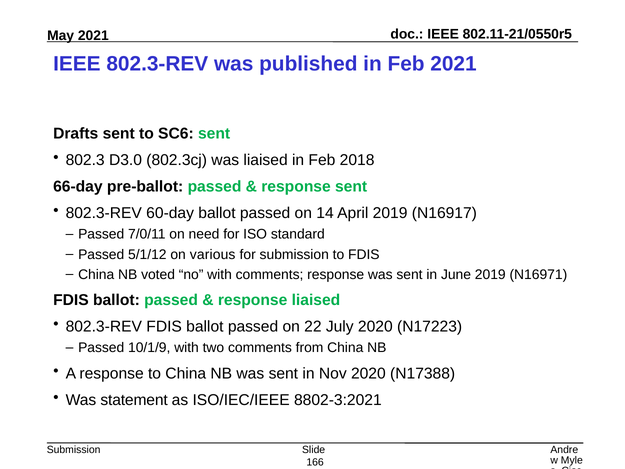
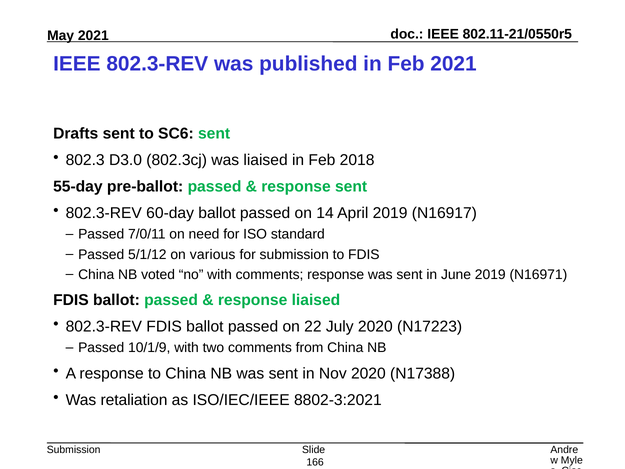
66-day: 66-day -> 55-day (78, 187)
statement: statement -> retaliation (134, 400)
